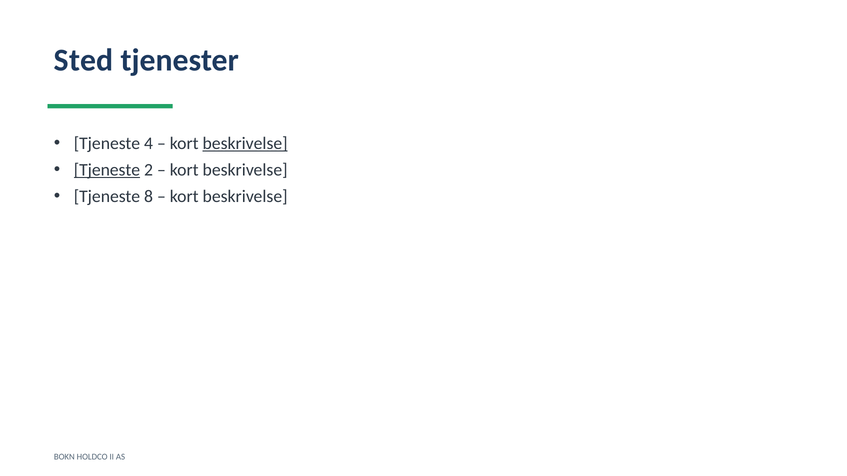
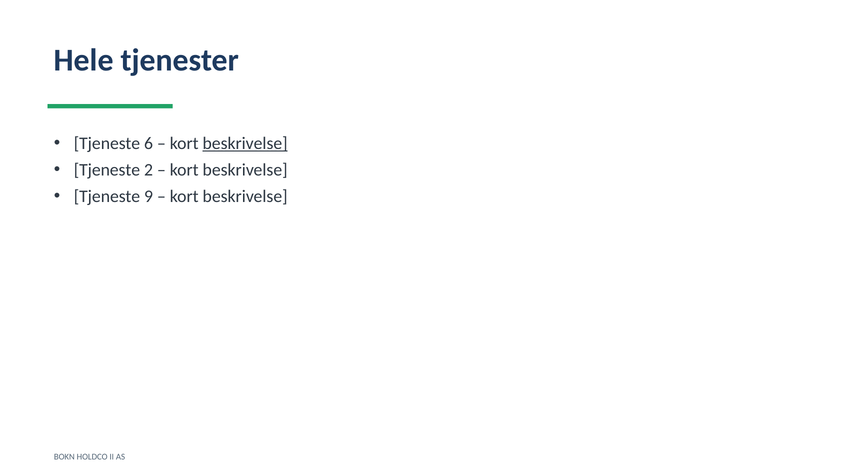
Sted: Sted -> Hele (84, 60)
4: 4 -> 6 (148, 143)
Tjeneste underline: present -> none (107, 170)
8: 8 -> 9 (148, 196)
